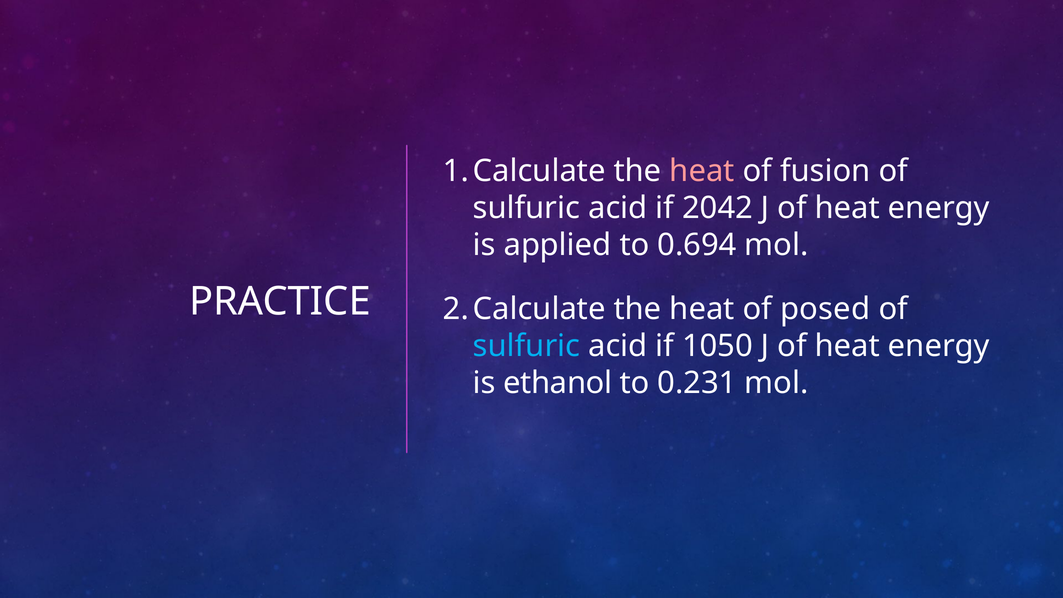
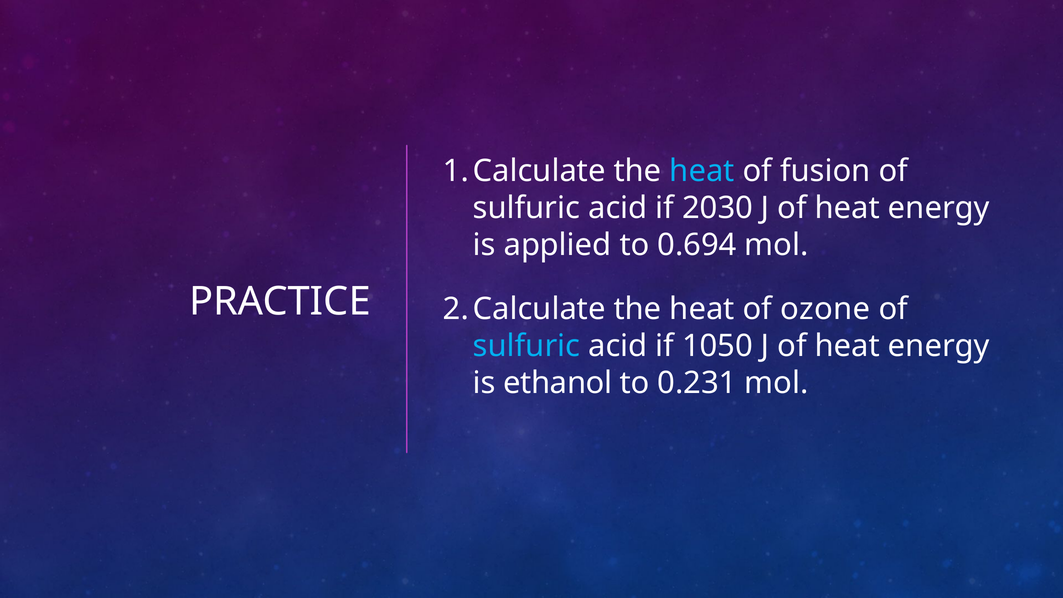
heat colour: pink -> light blue (702, 171)
2042: 2042 -> 2030 (718, 208)
posed: posed -> ozone (825, 309)
